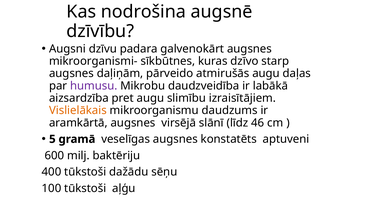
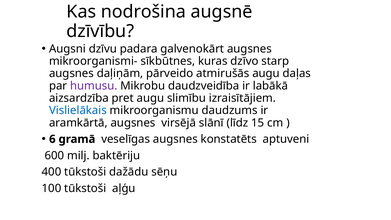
Vislielākais colour: orange -> blue (78, 110)
46: 46 -> 15 (258, 123)
5: 5 -> 6 (52, 139)
